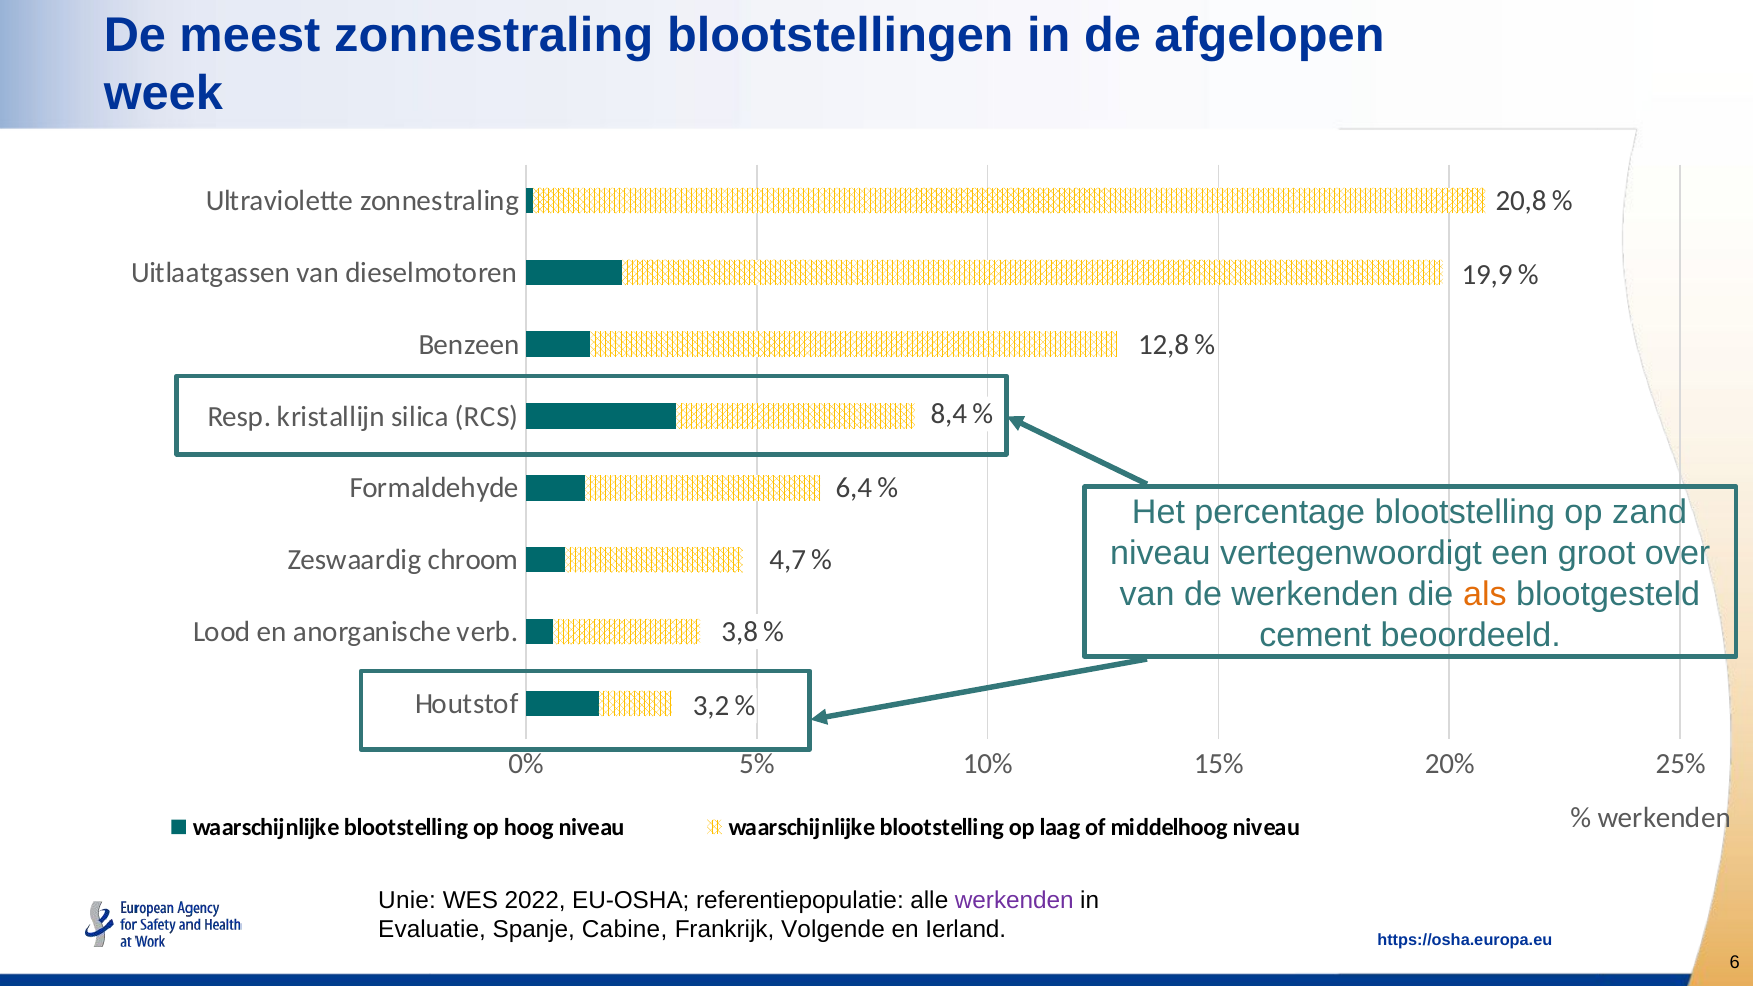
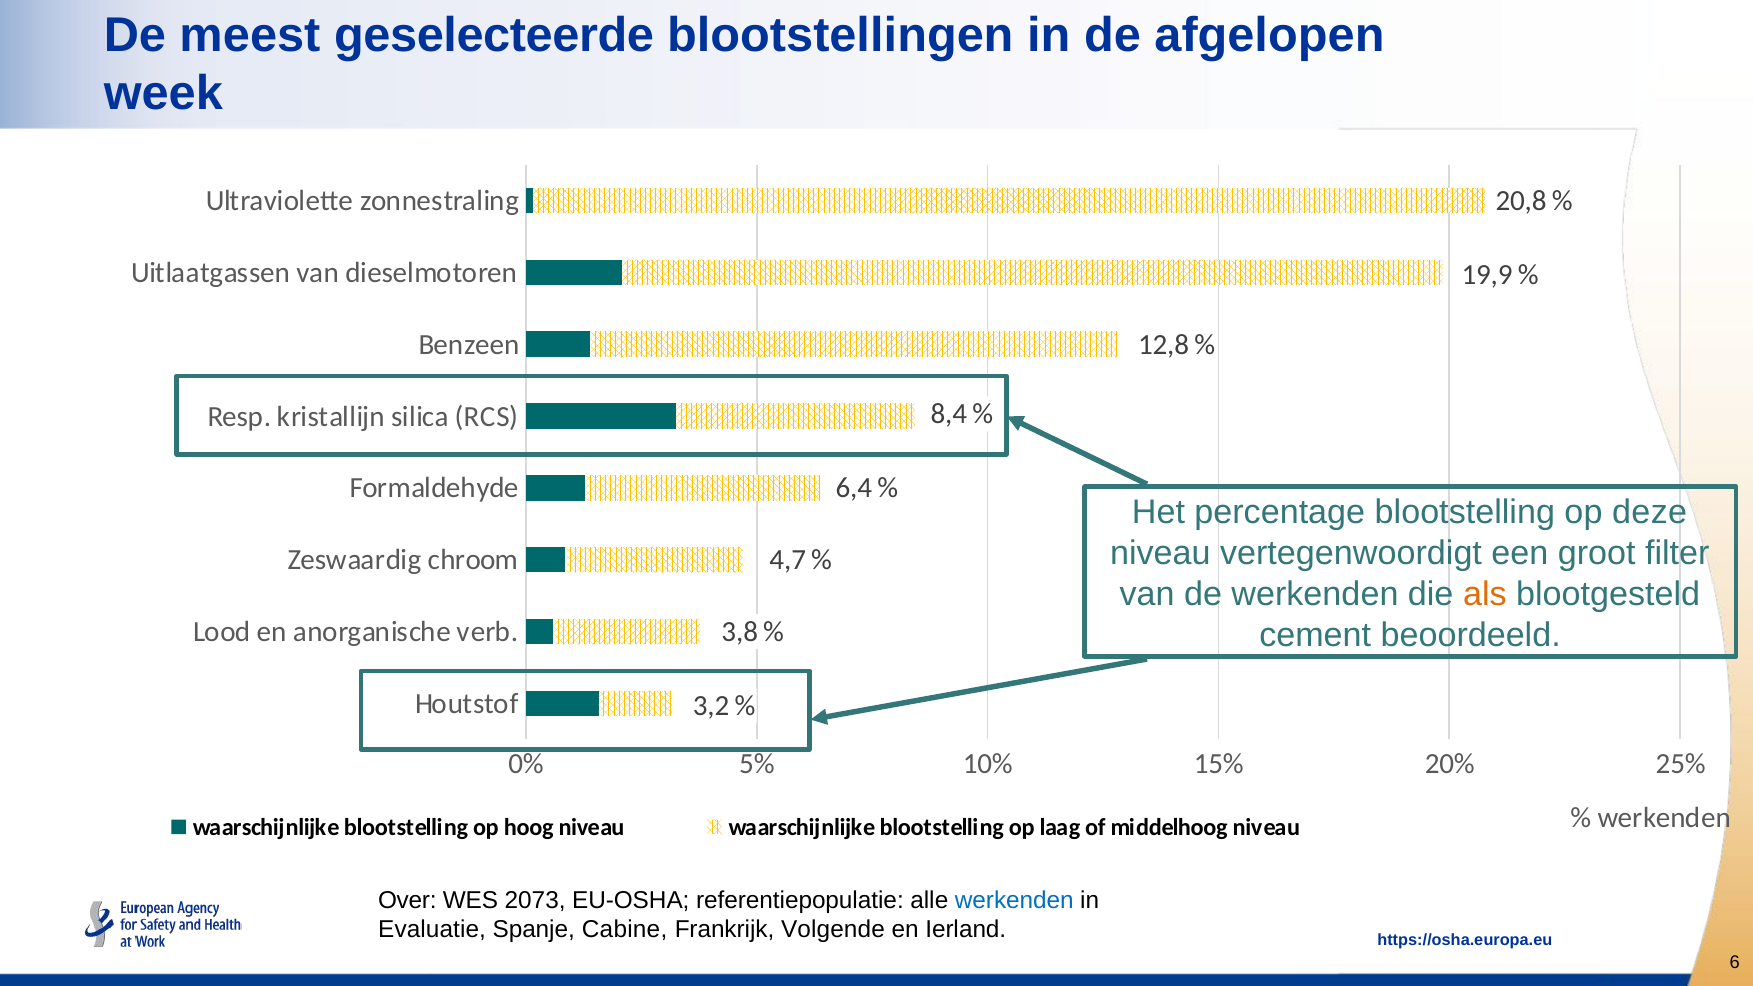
meest zonnestraling: zonnestraling -> geselecteerde (494, 35)
zand: zand -> deze (1650, 513)
over: over -> filter (1677, 554)
Unie: Unie -> Over (407, 900)
2022: 2022 -> 2073 (535, 900)
werkenden colour: purple -> blue (1014, 900)
